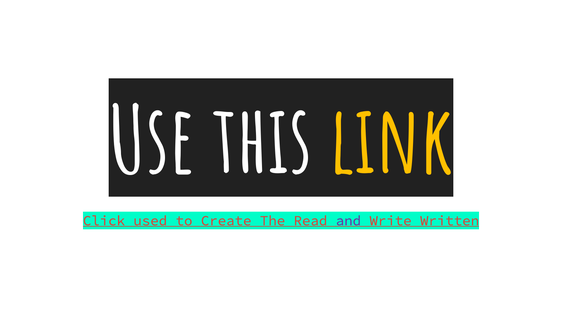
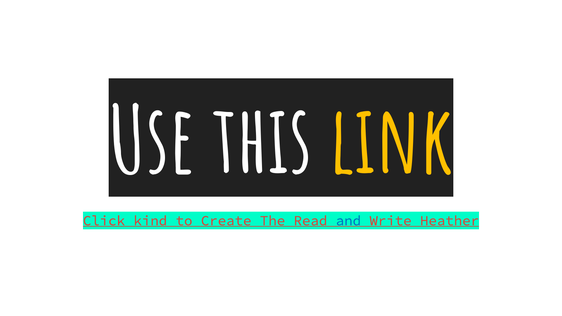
used: used -> kind (150, 221)
and colour: purple -> blue (348, 221)
Written: Written -> Heather (450, 221)
